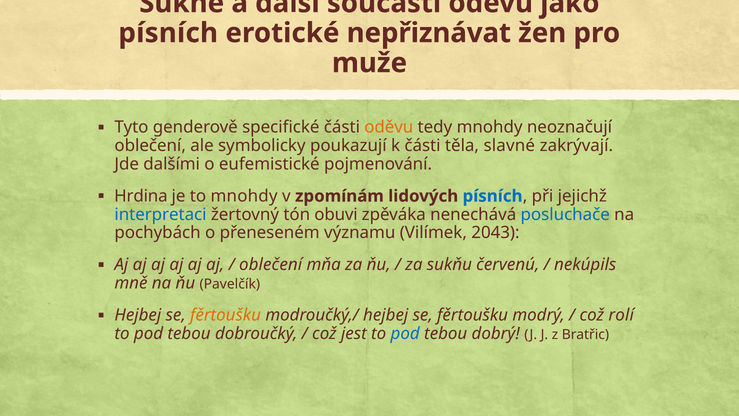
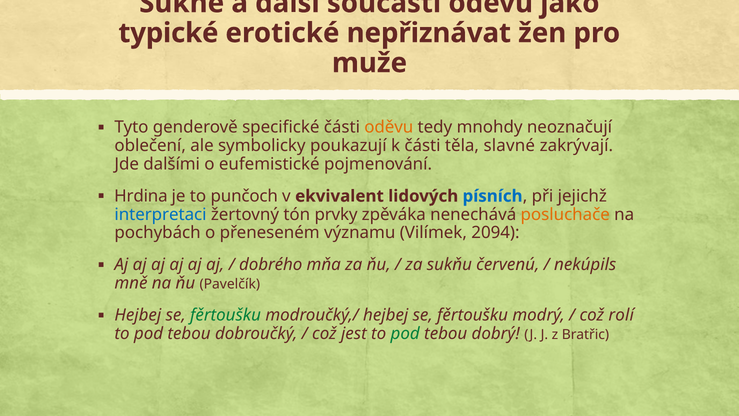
písních: písních -> typické (168, 33)
to mnohdy: mnohdy -> punčoch (244, 196)
zpomínám: zpomínám -> ekvivalent (339, 196)
obuvi: obuvi -> prvky (336, 214)
posluchače colour: blue -> orange (565, 214)
2043: 2043 -> 2094 (495, 233)
oblečení: oblečení -> dobrého (271, 265)
fěrtoušku colour: orange -> green (226, 315)
pod colour: blue -> green (405, 334)
